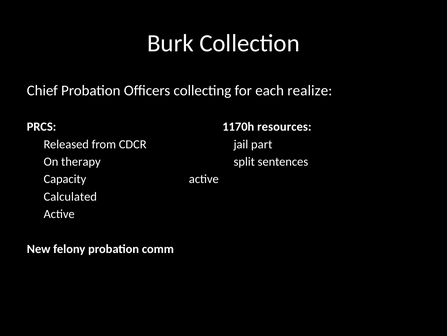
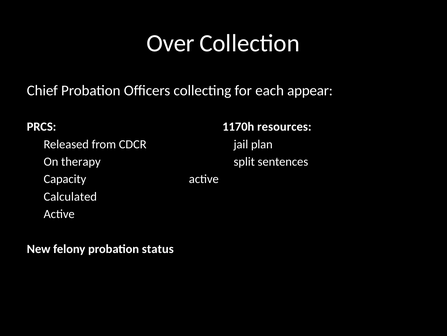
Burk: Burk -> Over (171, 43)
realize: realize -> appear (310, 90)
part: part -> plan (262, 144)
comm: comm -> status (158, 248)
